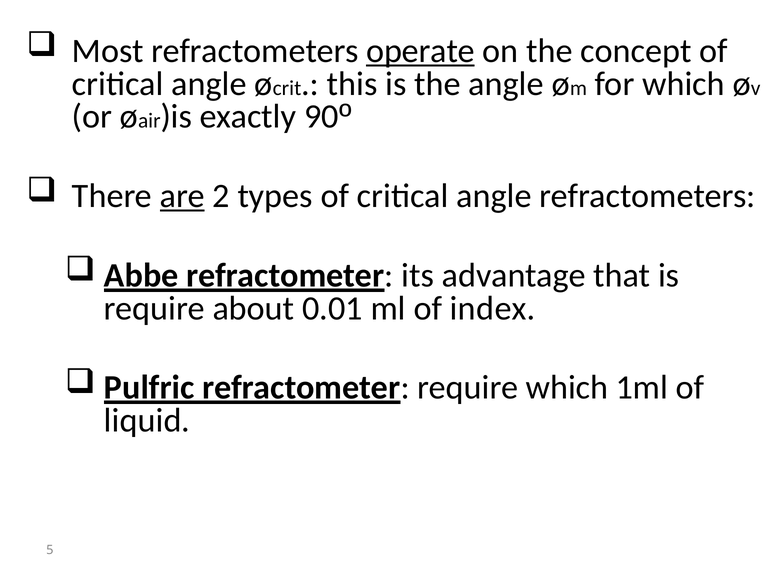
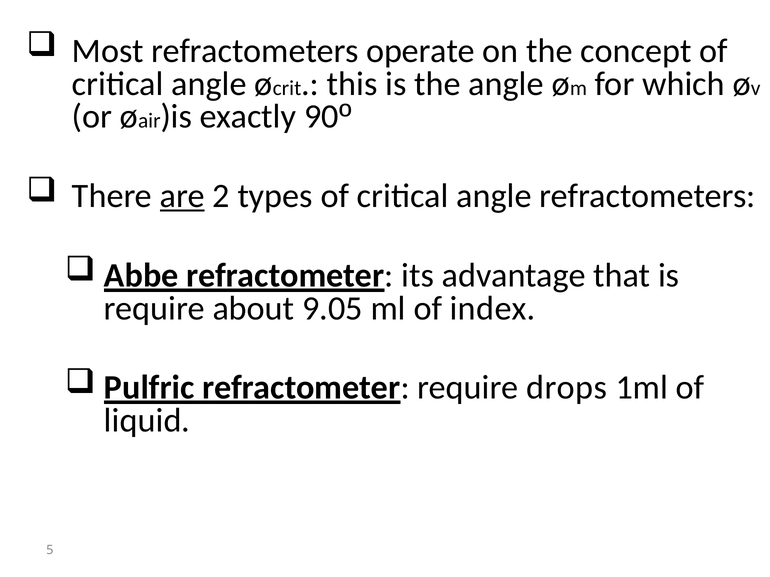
operate underline: present -> none (420, 51)
0.01: 0.01 -> 9.05 (332, 309)
require which: which -> drops (567, 388)
